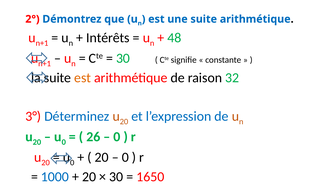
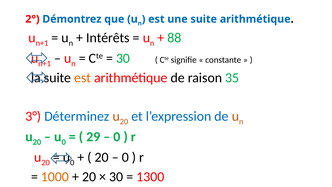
48: 48 -> 88 (174, 38)
32: 32 -> 35 (232, 78)
26: 26 -> 29 (93, 137)
1000 colour: blue -> orange (55, 177)
1650: 1650 -> 1300 (150, 177)
